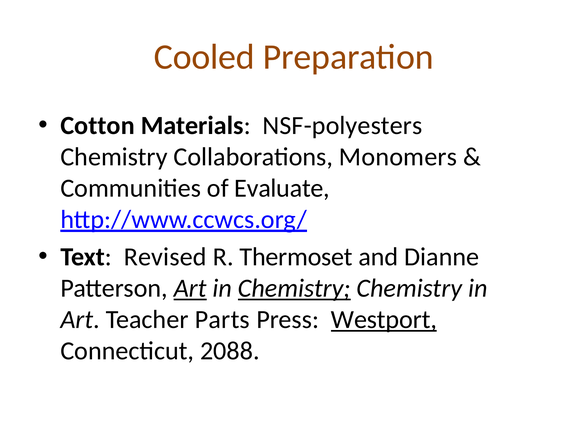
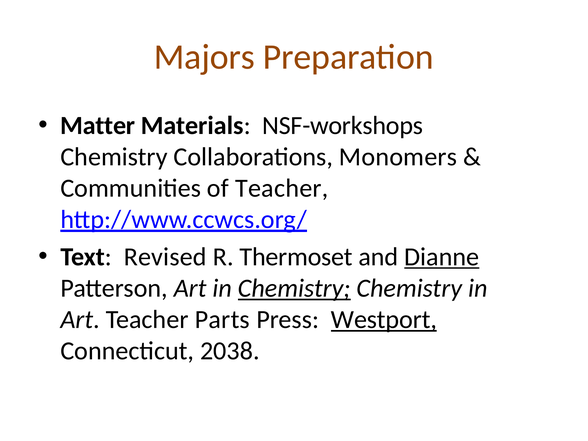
Cooled: Cooled -> Majors (204, 57)
Cotton: Cotton -> Matter (98, 126)
NSF-polyesters: NSF-polyesters -> NSF-workshops (343, 126)
of Evaluate: Evaluate -> Teacher (282, 188)
Dianne underline: none -> present (442, 257)
Art underline: present -> none (190, 288)
2088: 2088 -> 2038 (230, 351)
